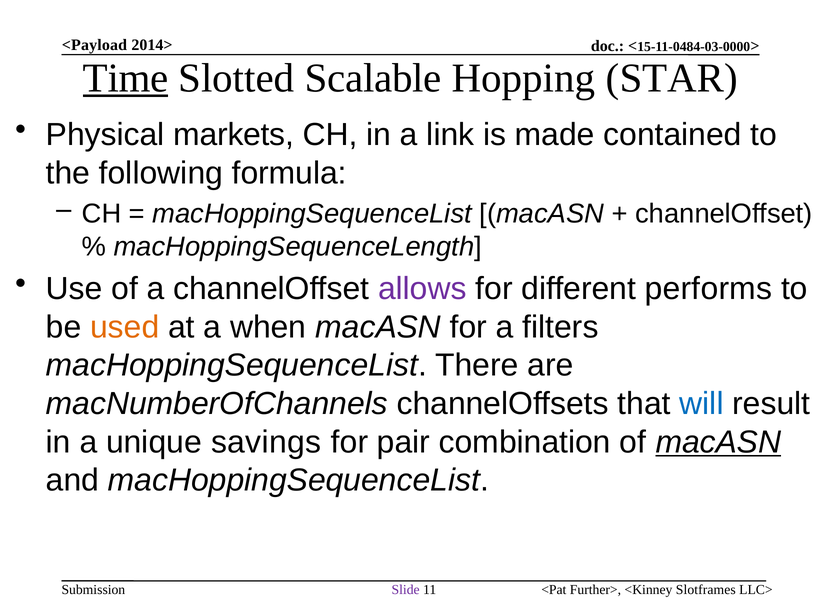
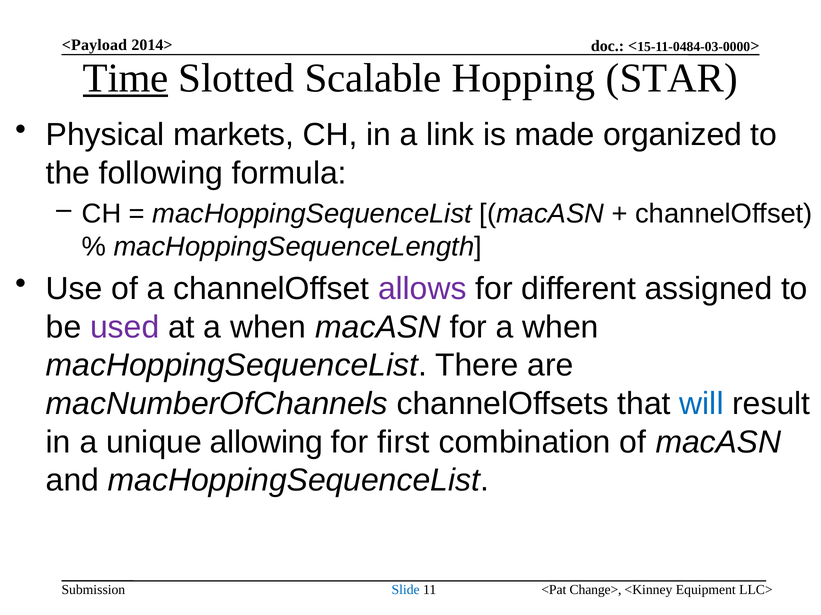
contained: contained -> organized (673, 135)
performs: performs -> assigned (709, 289)
used colour: orange -> purple (125, 328)
for a filters: filters -> when (560, 328)
savings: savings -> allowing (267, 443)
pair: pair -> first (403, 443)
macASN underline: present -> none (718, 443)
Further>: Further> -> Change> (596, 591)
Slotframes: Slotframes -> Equipment (706, 591)
Slide colour: purple -> blue (406, 591)
